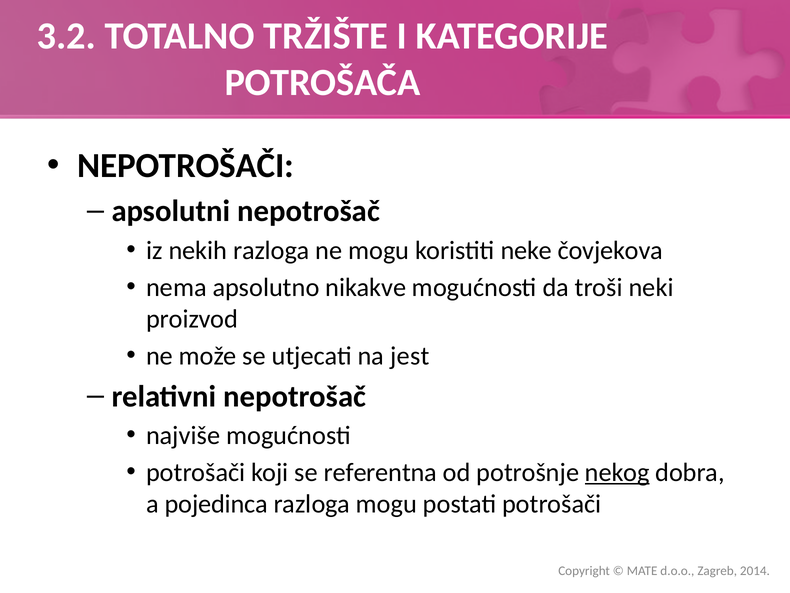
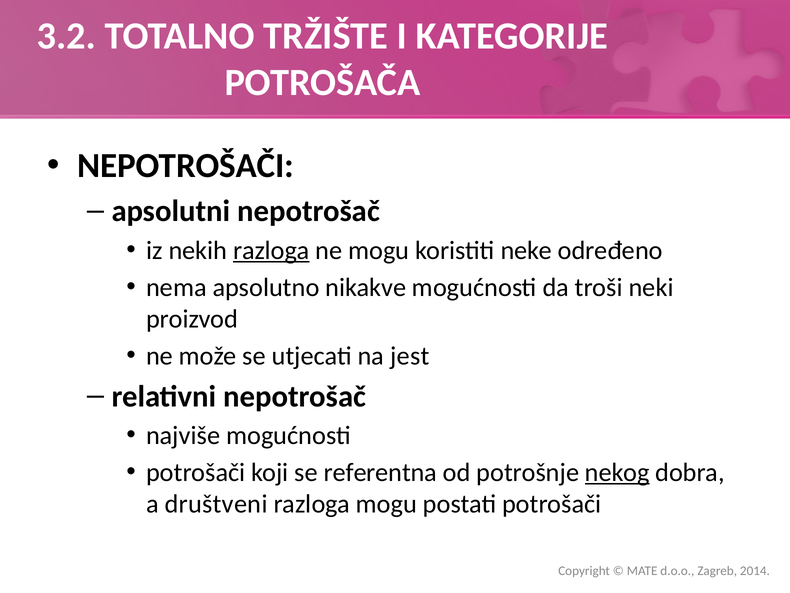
razloga underline: none -> present (271, 250)
čovjekova: čovjekova -> određeno (610, 250)
pojedinca: pojedinca -> društveni (216, 504)
